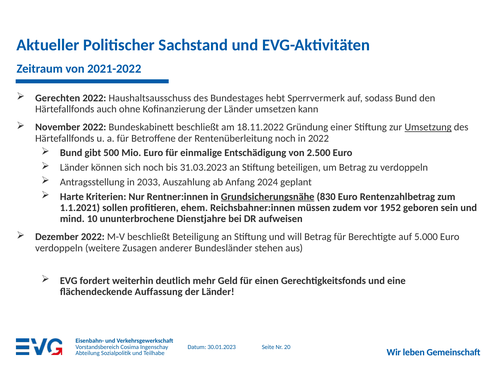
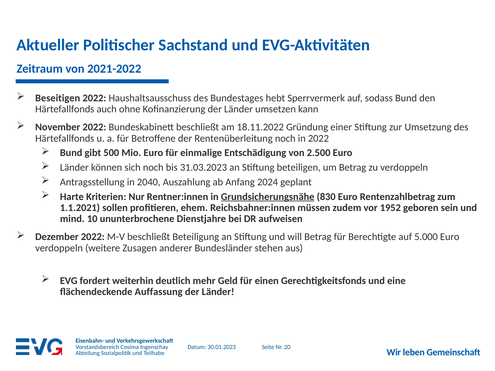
Gerechten: Gerechten -> Beseitigen (58, 98)
Umsetzung underline: present -> none (428, 127)
2033: 2033 -> 2040 (149, 182)
